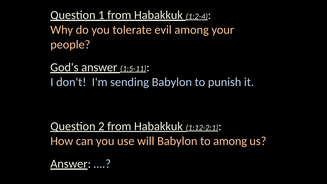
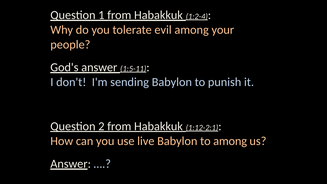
will: will -> live (146, 141)
